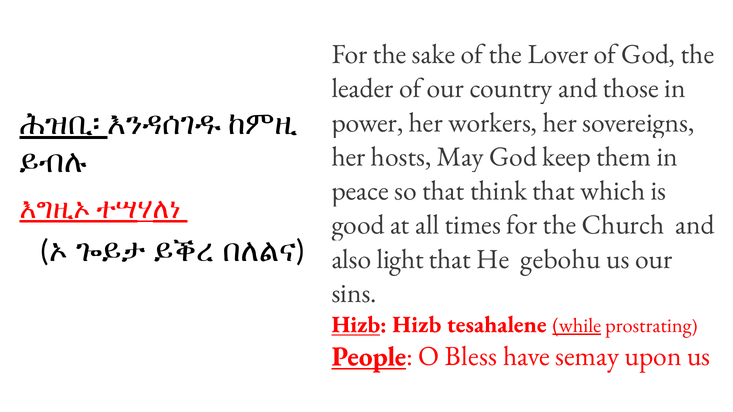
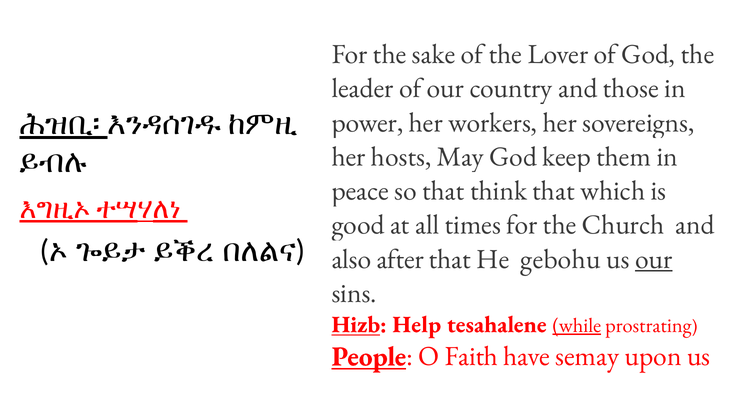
light: light -> after (400, 259)
our underline: none -> present (654, 259)
Hizb Hizb: Hizb -> Help (417, 325)
Bless: Bless -> Faith (471, 357)
